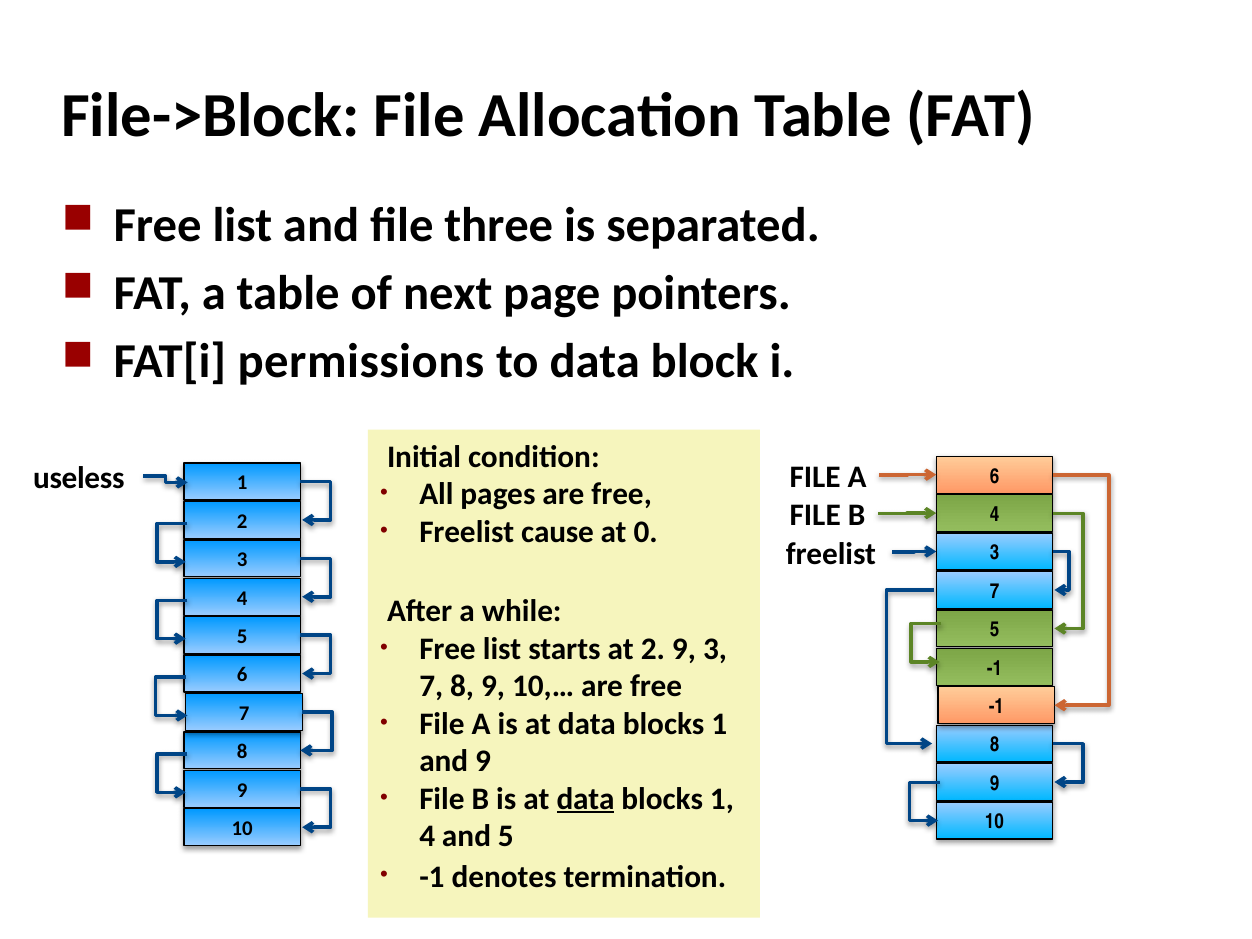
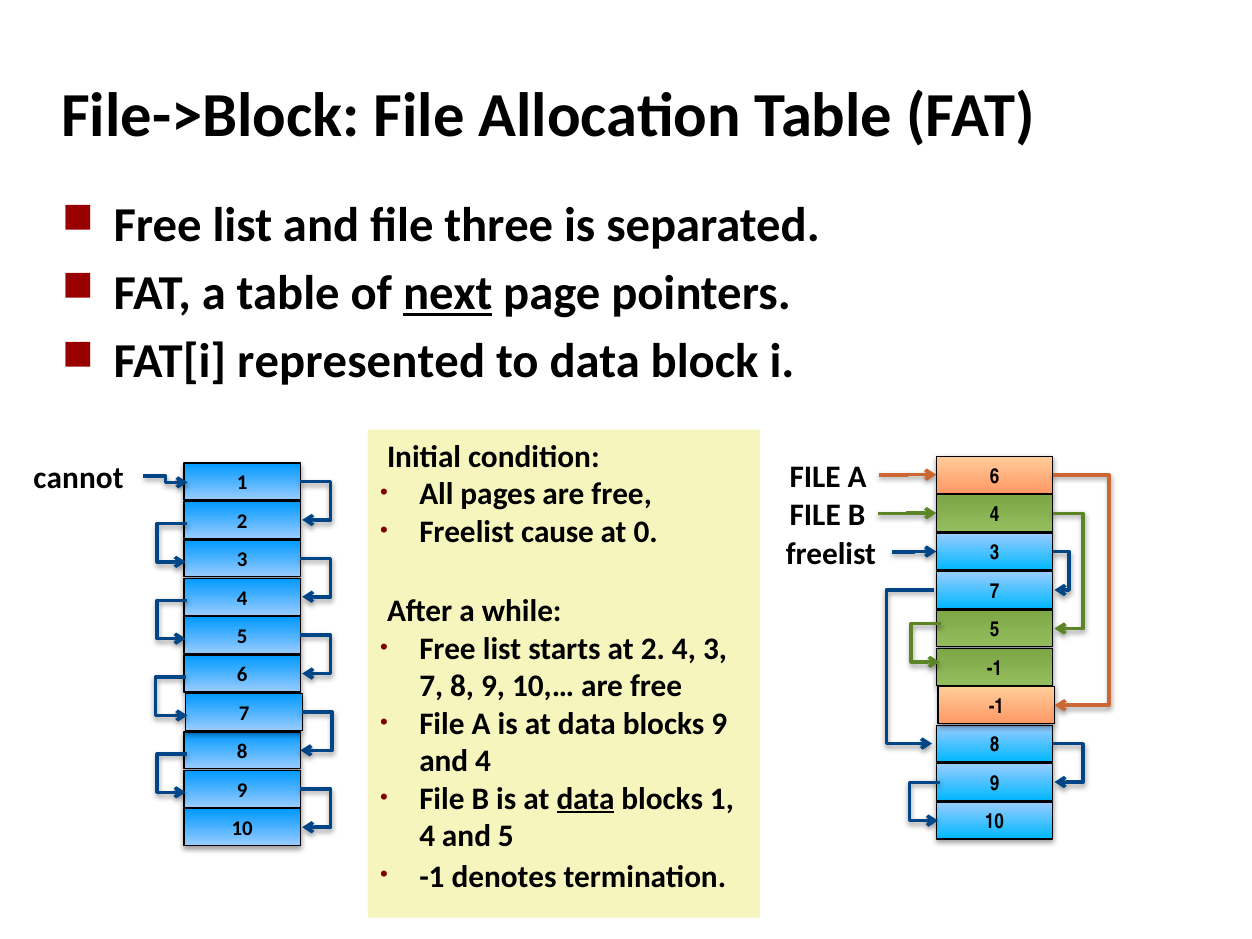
next underline: none -> present (448, 293)
permissions: permissions -> represented (361, 362)
useless: useless -> cannot (79, 478)
2 9: 9 -> 4 (684, 649)
1: 1 -> 9 (719, 724)
and 9: 9 -> 4 (483, 761)
